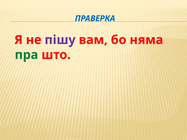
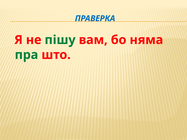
пішу colour: purple -> green (60, 40)
